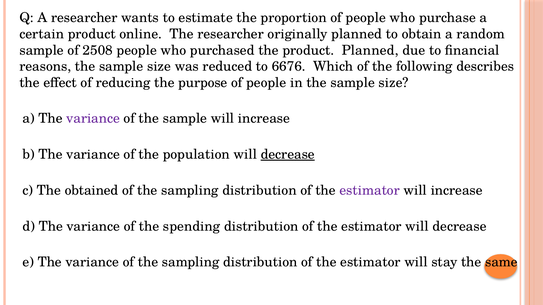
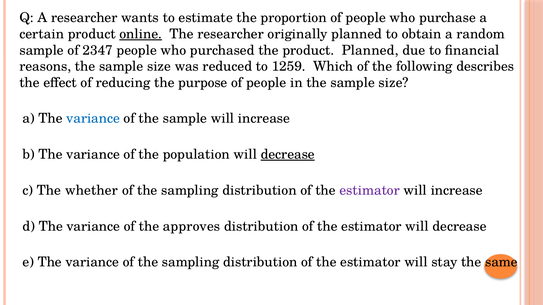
online underline: none -> present (141, 34)
2508: 2508 -> 2347 (98, 50)
6676: 6676 -> 1259 (289, 67)
variance colour: purple -> blue (93, 119)
obtained: obtained -> whether (92, 191)
spending: spending -> approves (192, 227)
